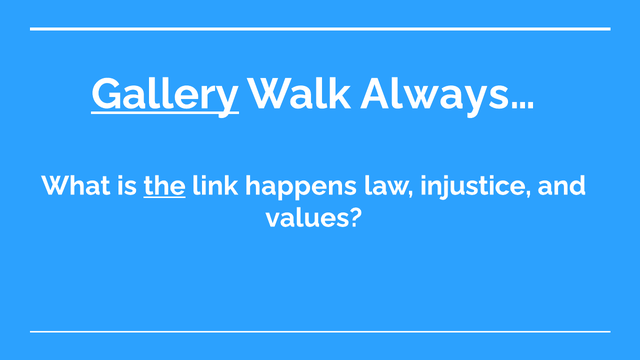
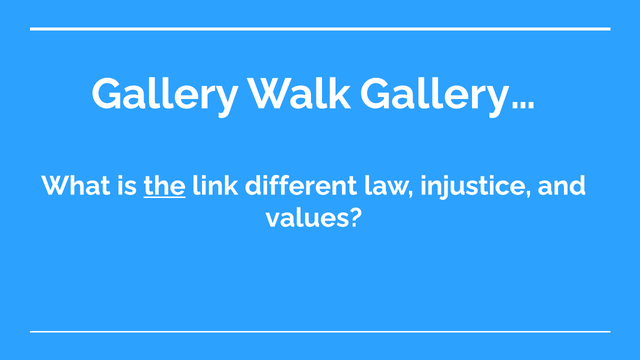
Gallery underline: present -> none (165, 94)
Always…: Always… -> Gallery… (448, 94)
happens: happens -> different (301, 186)
